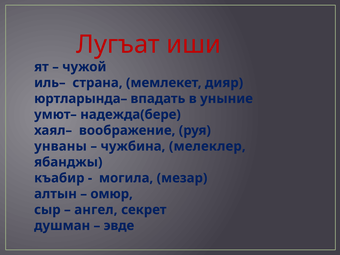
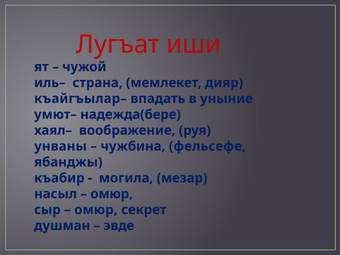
юртларында–: юртларында– -> къайгъылар– (81, 99)
мелеклер: мелеклер -> фельсефе (207, 146)
алтын: алтын -> насыл (56, 194)
ангел: ангел -> омюр (96, 210)
